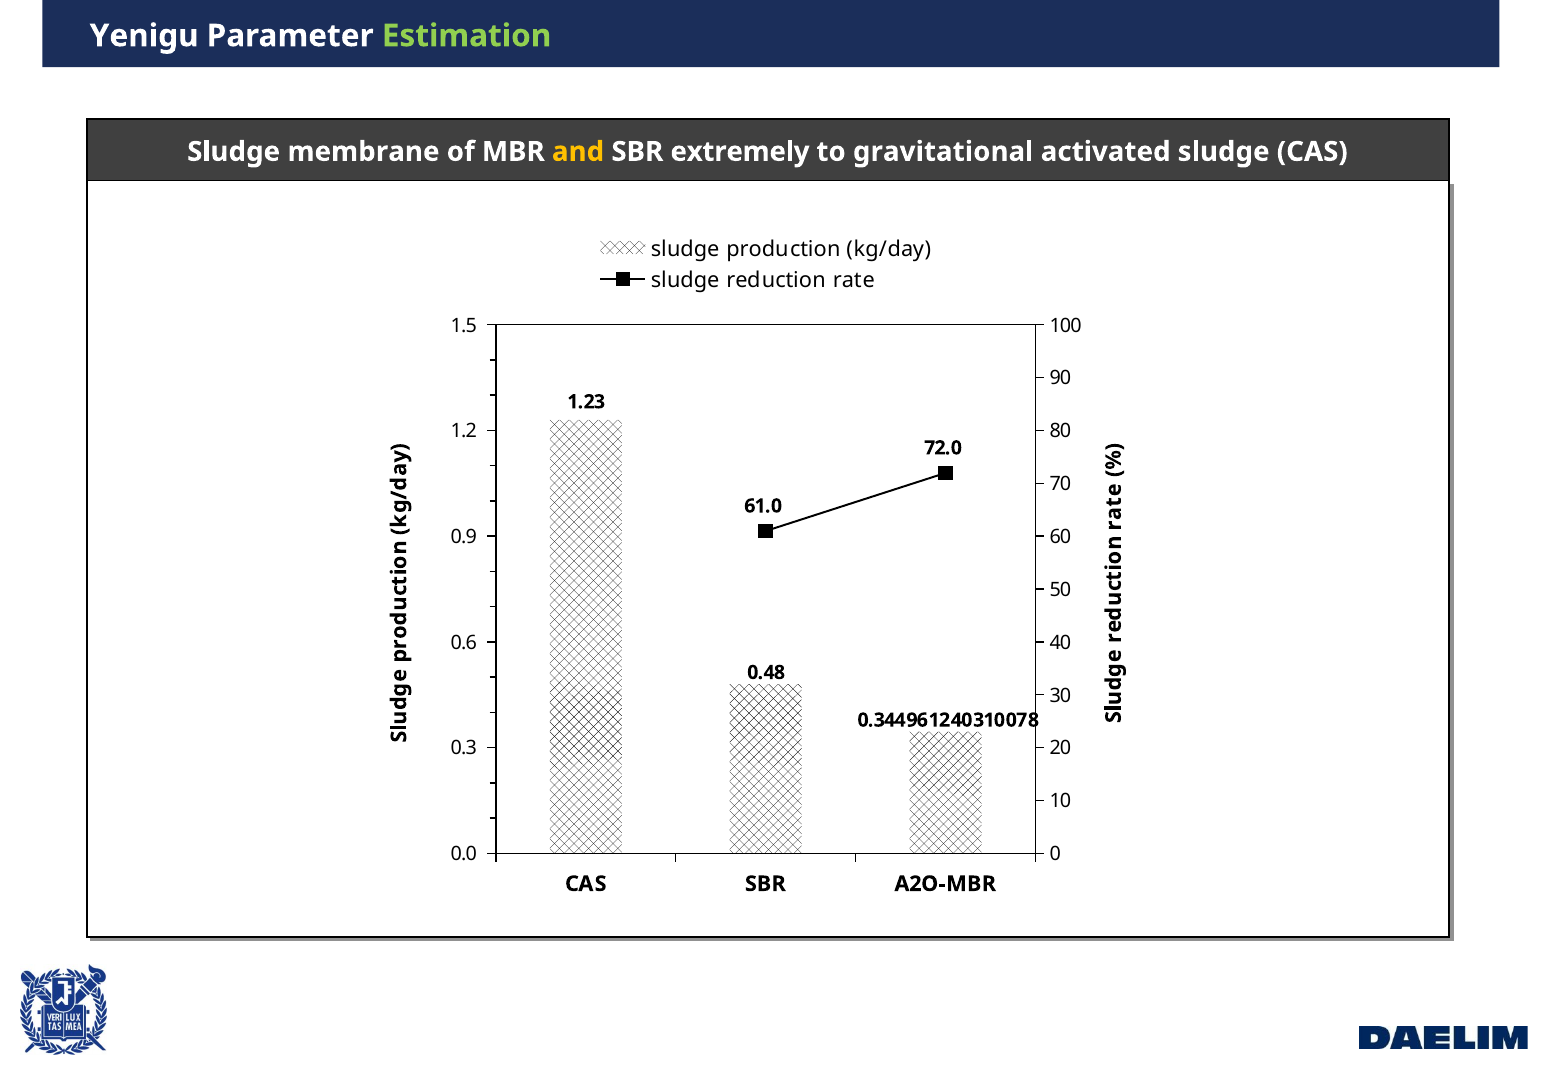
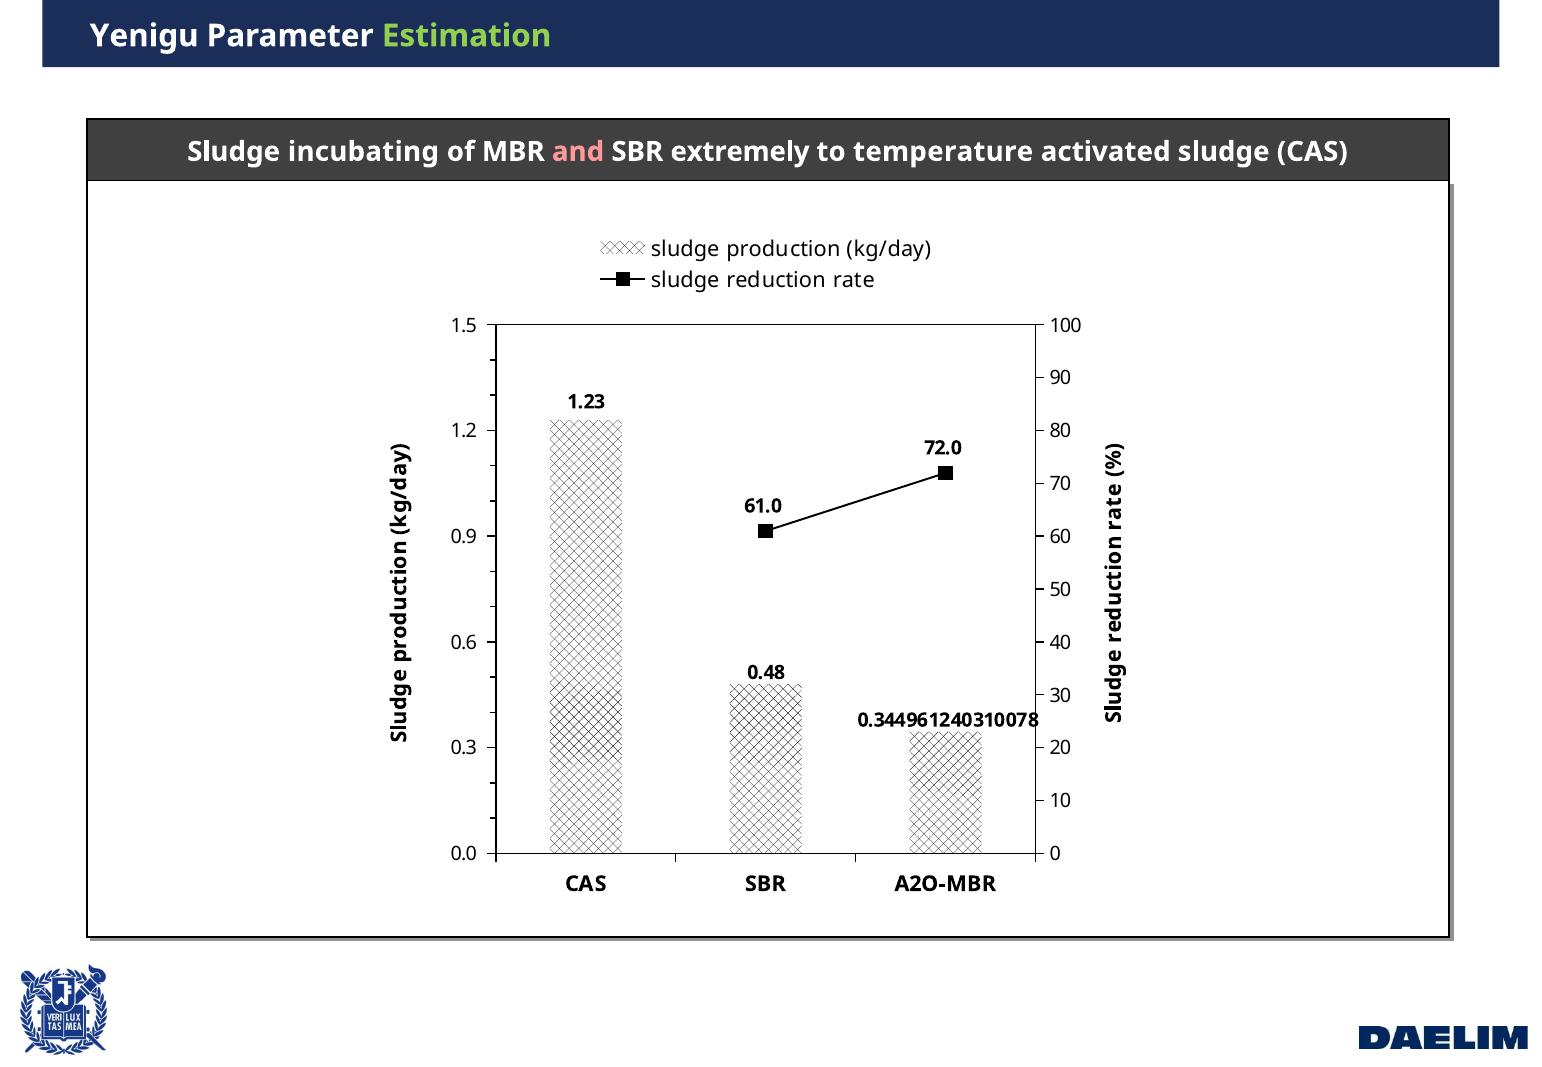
membrane: membrane -> incubating (363, 152)
and colour: yellow -> pink (578, 152)
gravitational: gravitational -> temperature (943, 152)
